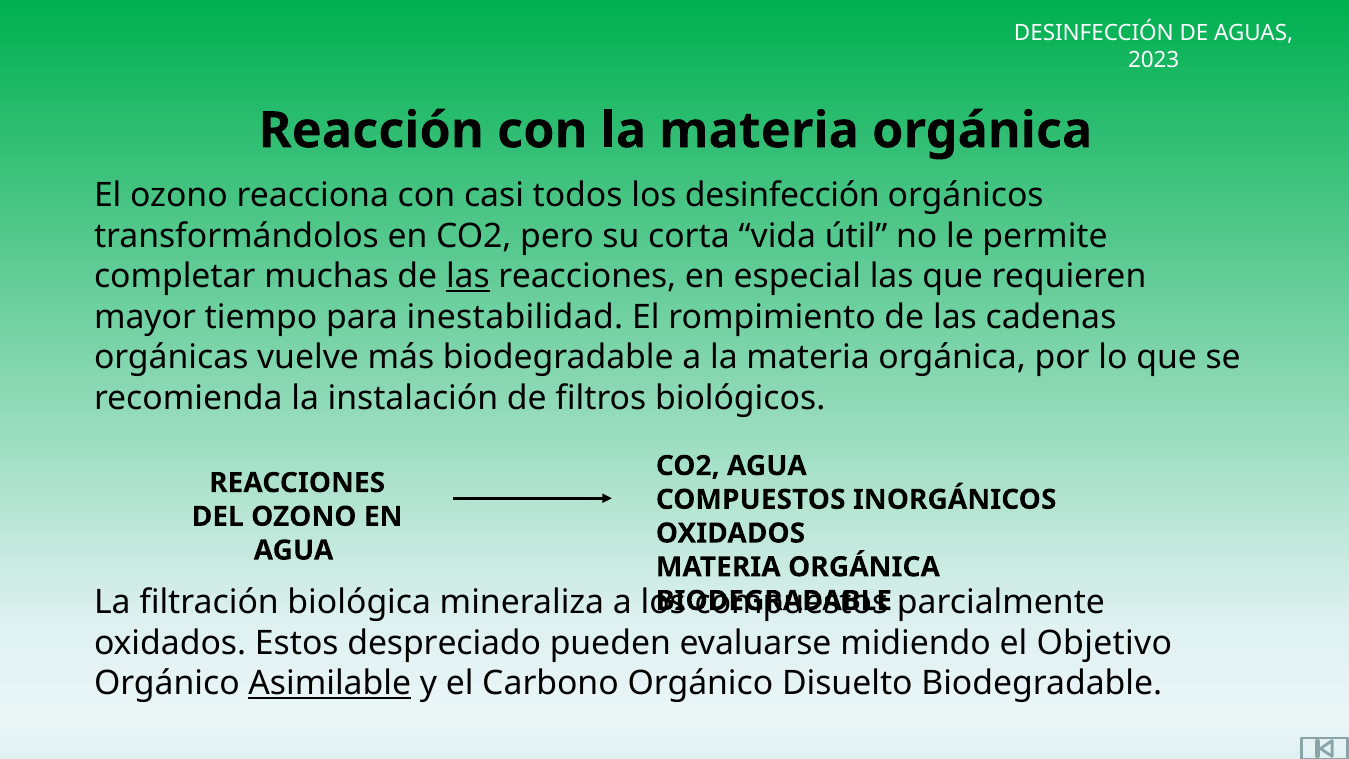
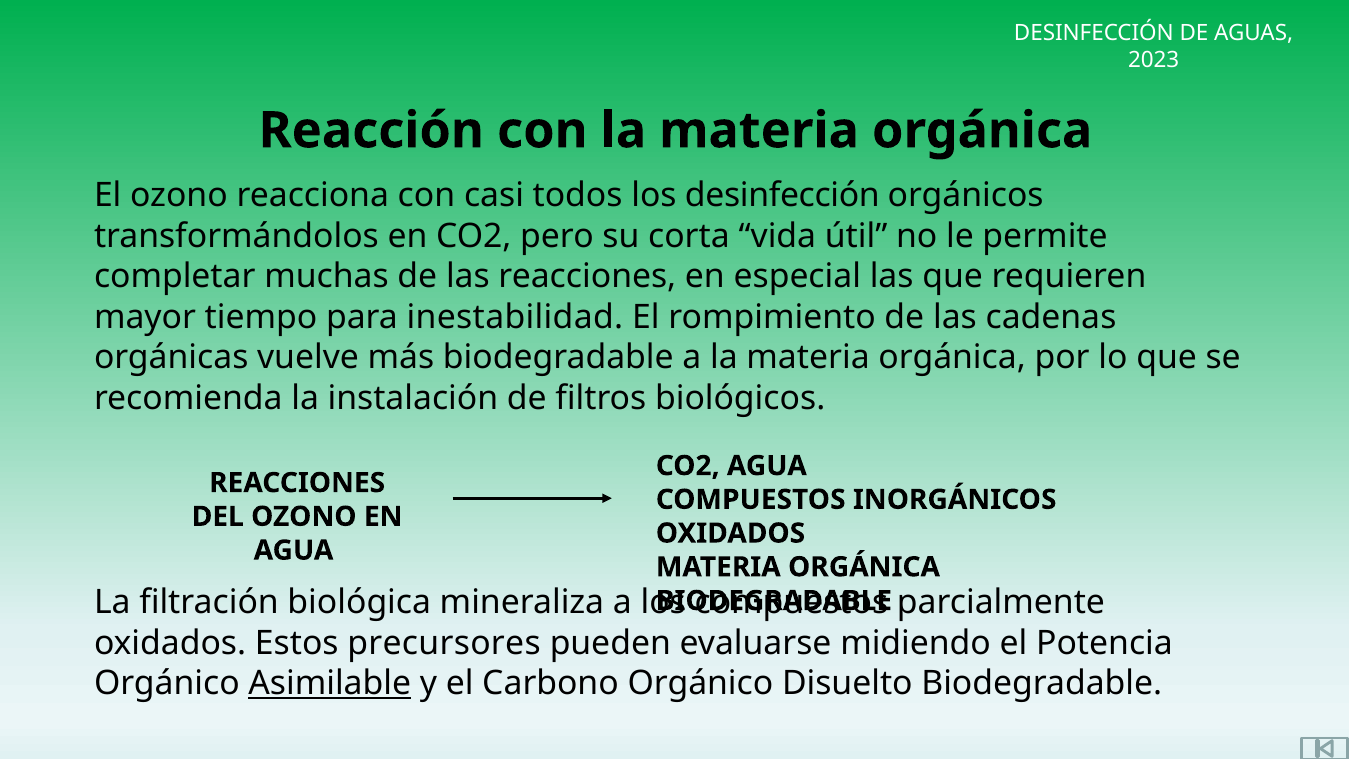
las underline: present -> none (468, 276)
despreciado: despreciado -> precursores (444, 643)
Objetivo: Objetivo -> Potencia (1104, 643)
